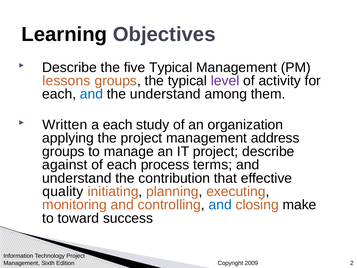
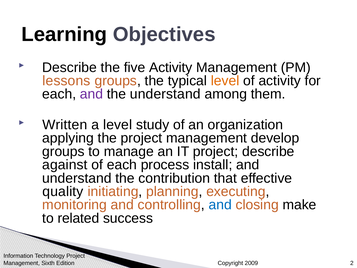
five Typical: Typical -> Activity (171, 67)
level colour: purple -> orange (225, 81)
and colour: blue -> purple (91, 94)
a each: each -> level (118, 125)
address: address -> develop (275, 138)
terms: terms -> install (213, 165)
toward: toward -> related (78, 218)
